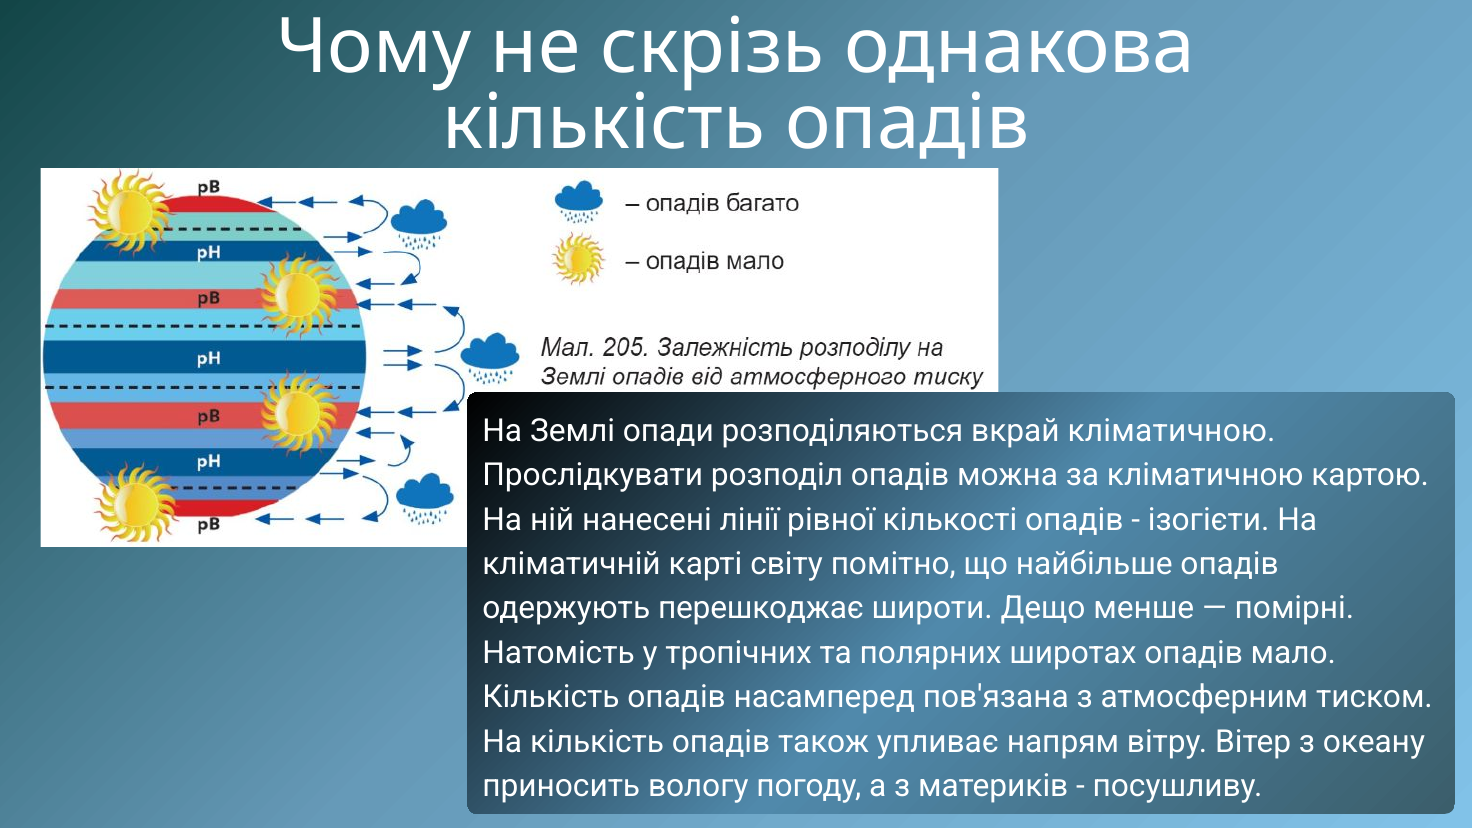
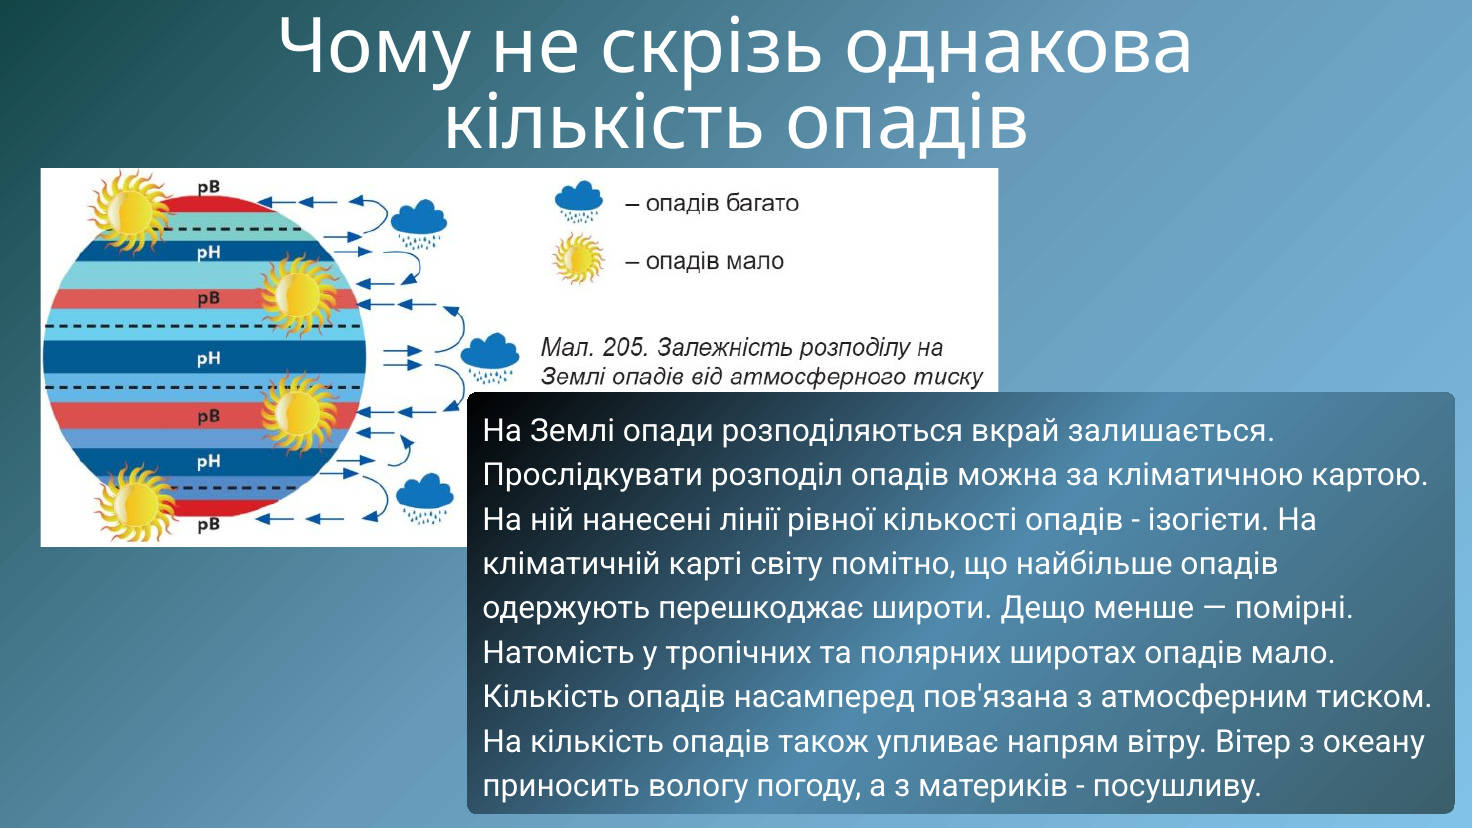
вкрай кліматичною: кліматичною -> залишається (1172, 431)
